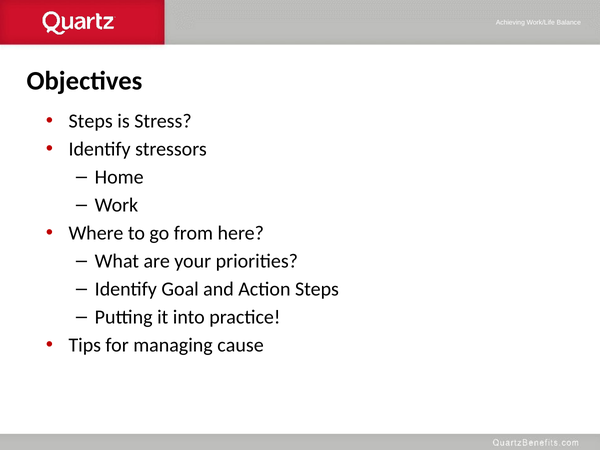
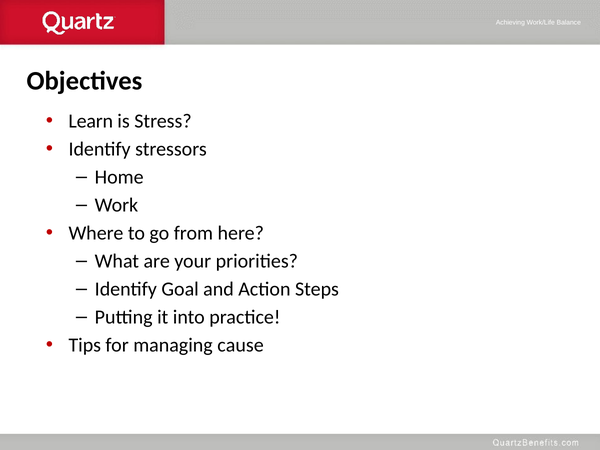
Steps: Steps -> Learn (91, 121)
